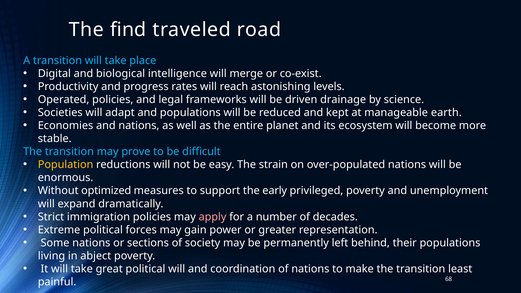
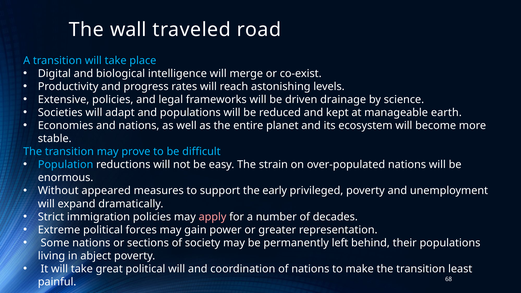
find: find -> wall (128, 30)
Operated: Operated -> Extensive (64, 100)
Population colour: yellow -> light blue (66, 165)
optimized: optimized -> appeared (106, 191)
